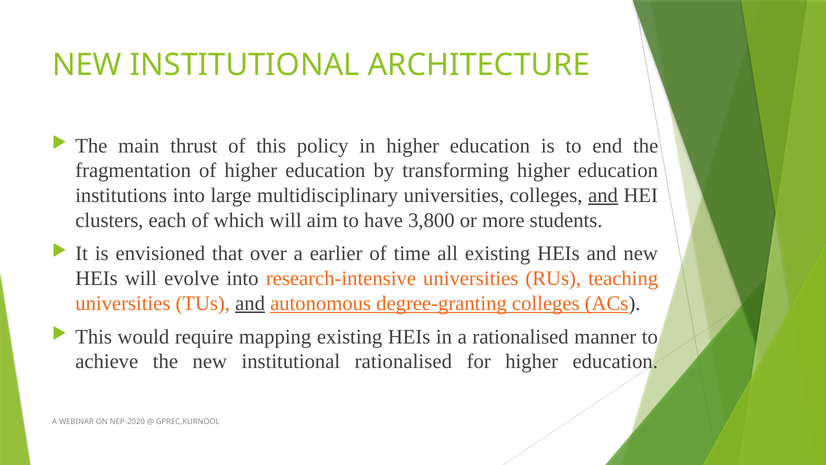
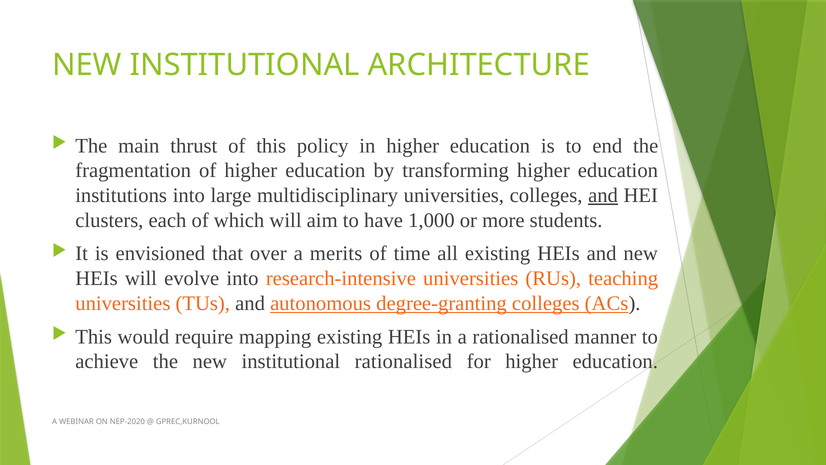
3,800: 3,800 -> 1,000 (431, 220)
earlier: earlier -> merits (336, 253)
and underline: present -> none (250, 303)
